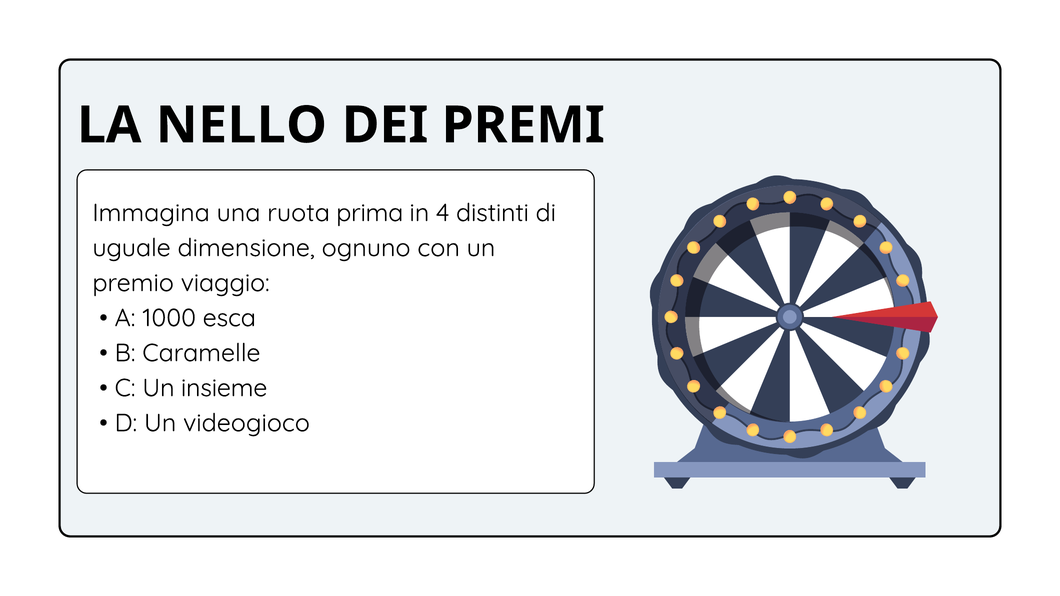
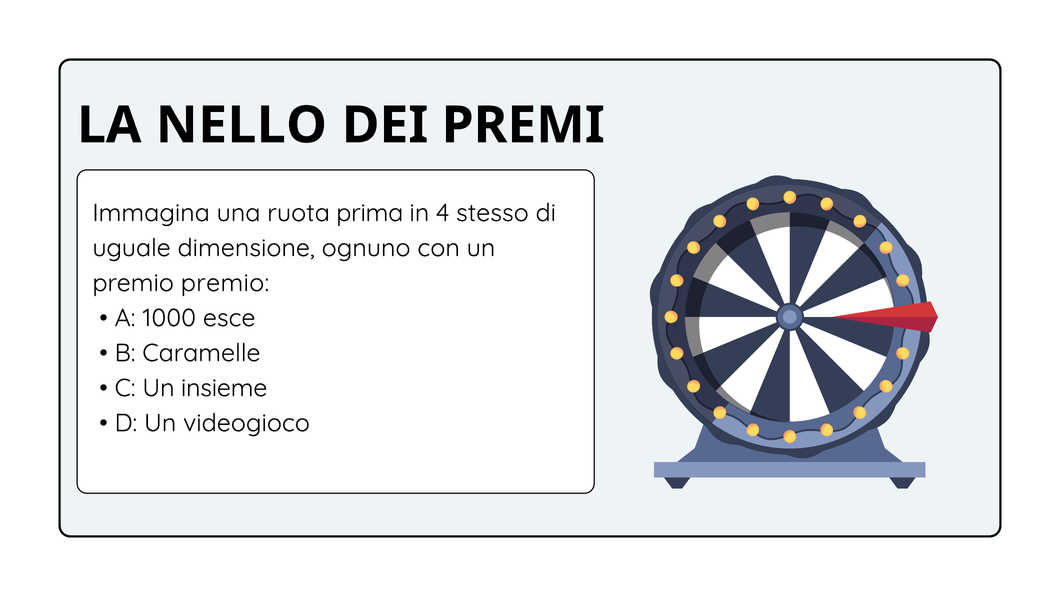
distinti: distinti -> stesso (492, 213)
premio viaggio: viaggio -> premio (225, 283)
esca: esca -> esce (229, 318)
